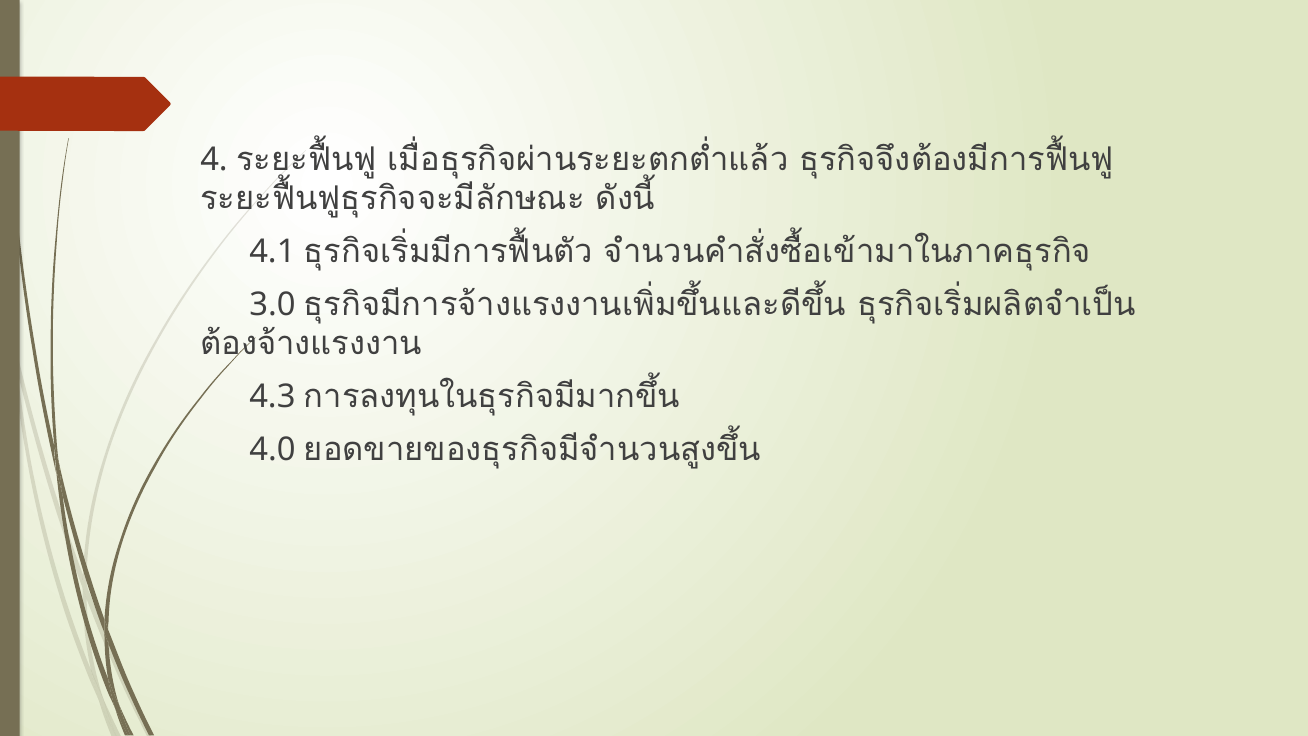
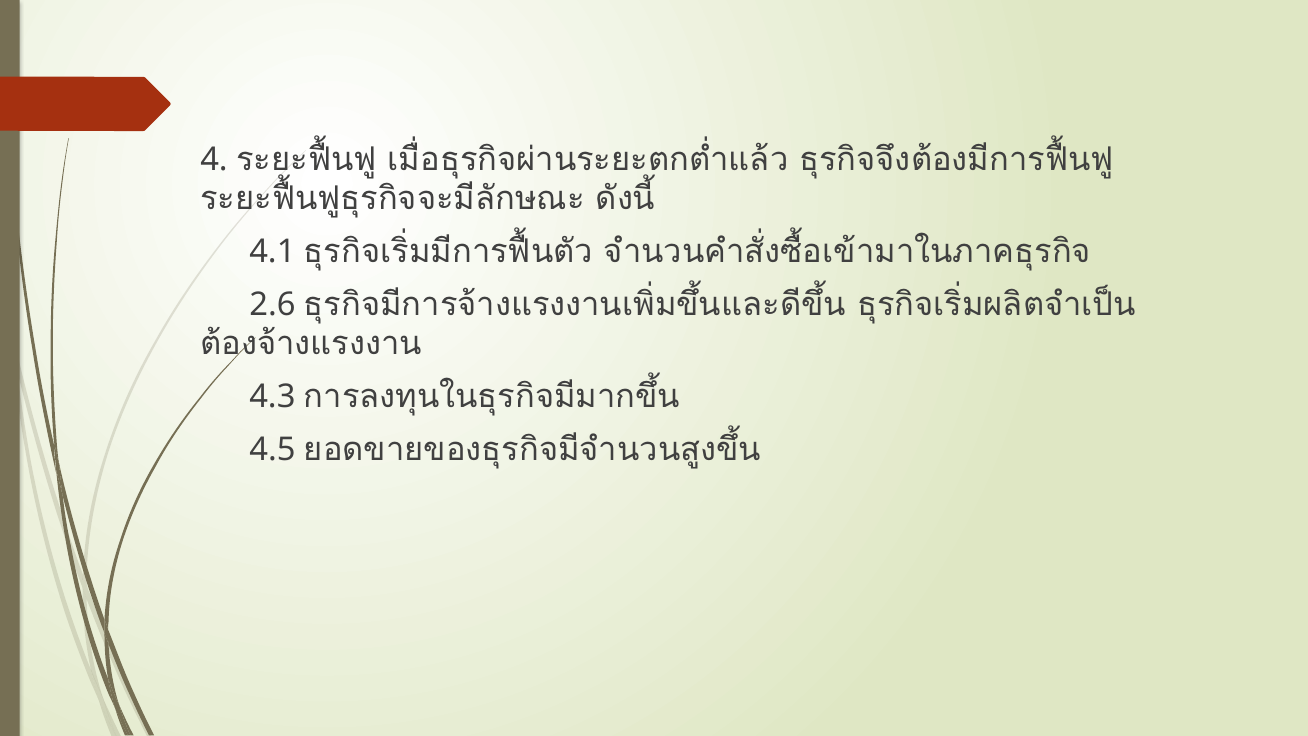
3.0: 3.0 -> 2.6 (272, 304)
4.0: 4.0 -> 4.5 (272, 449)
